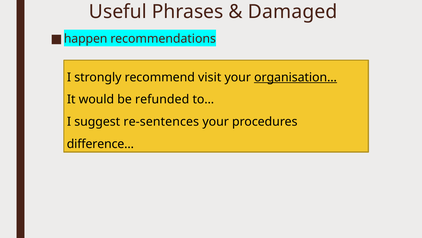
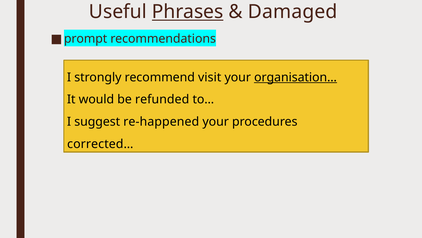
Phrases underline: none -> present (188, 12)
happen: happen -> prompt (86, 39)
re-sentences: re-sentences -> re-happened (161, 121)
difference…: difference… -> corrected… (100, 144)
